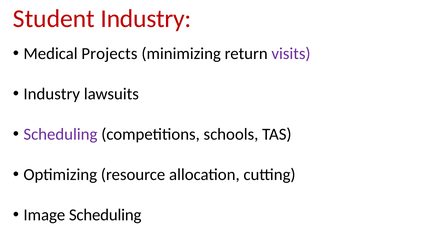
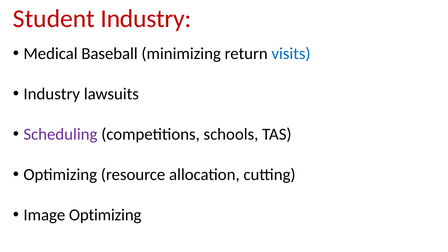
Projects: Projects -> Baseball (110, 54)
visits colour: purple -> blue (291, 54)
Image Scheduling: Scheduling -> Optimizing (105, 215)
